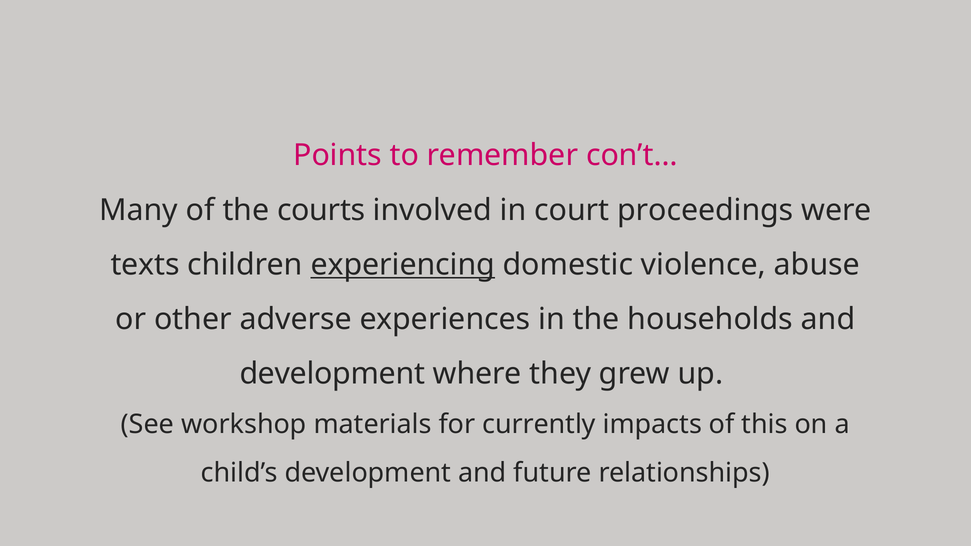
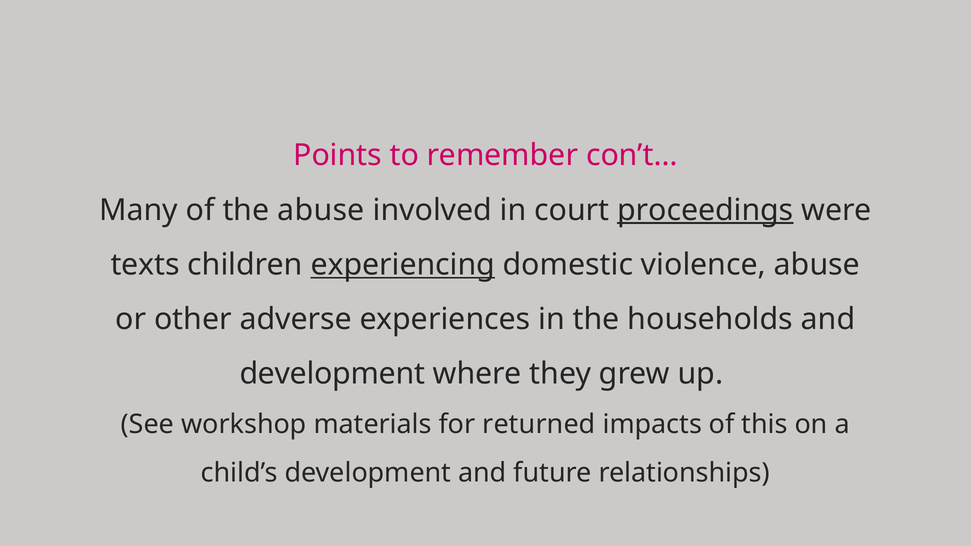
the courts: courts -> abuse (321, 210)
proceedings underline: none -> present (705, 210)
currently: currently -> returned (539, 424)
